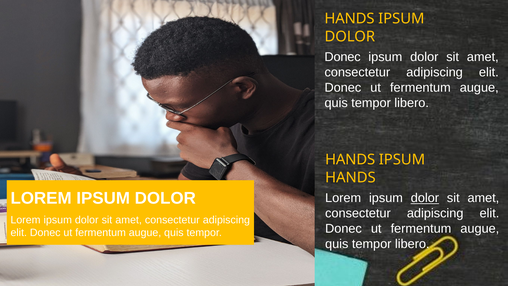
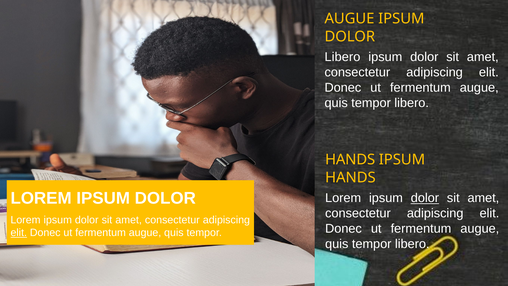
HANDS: HANDS -> AUGUE (349, 19)
Donec: Donec -> Libero (342, 57)
elit underline: none -> present (19, 232)
